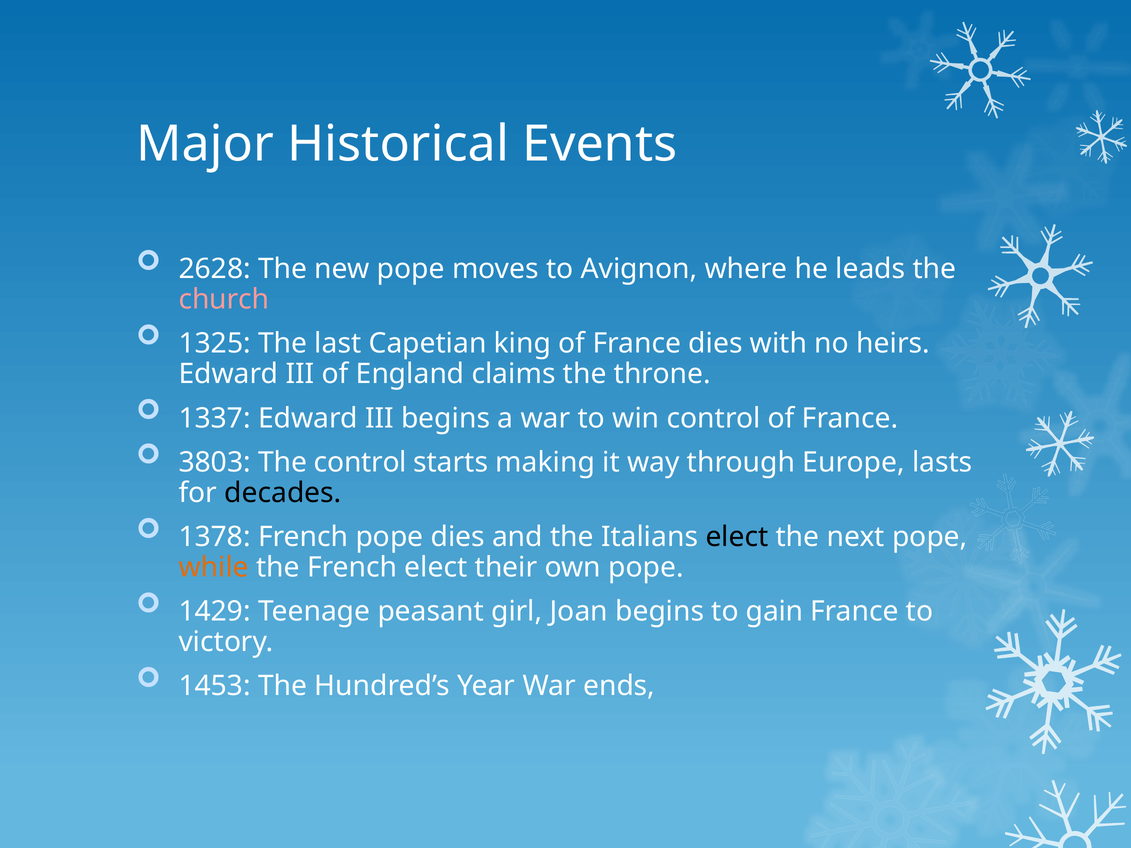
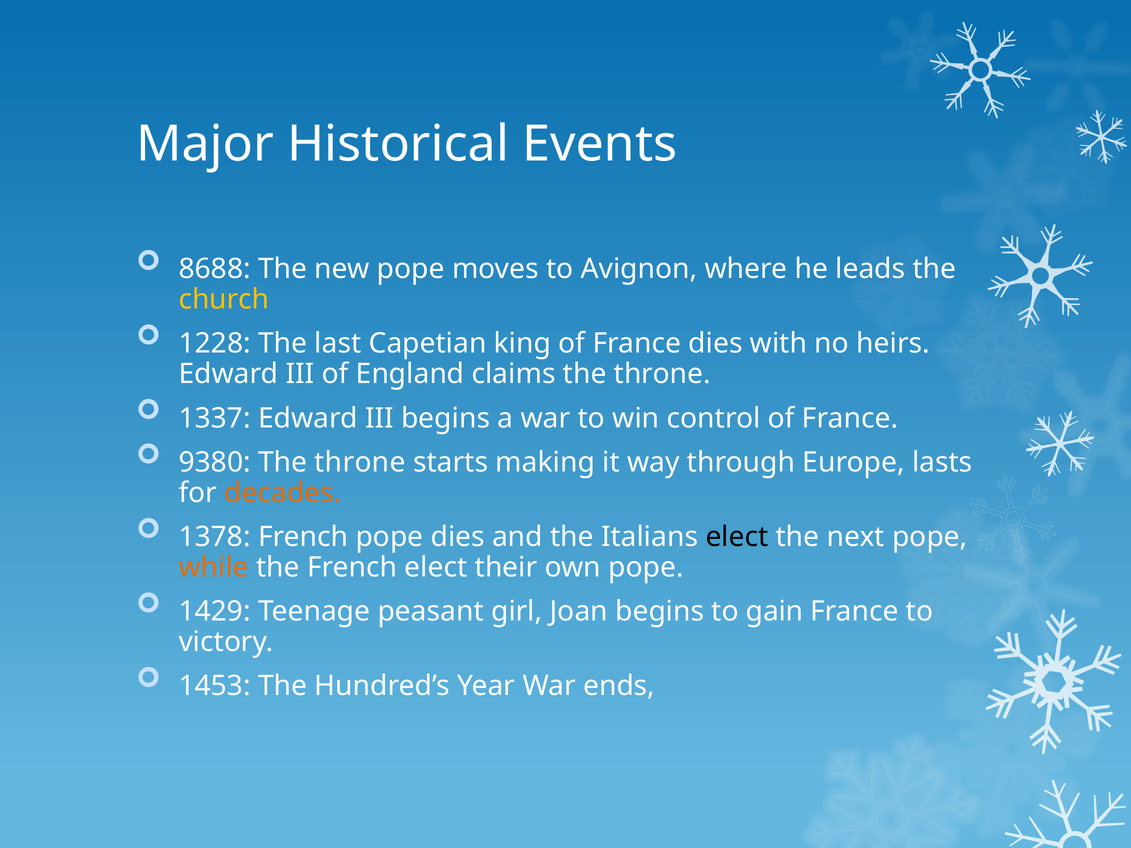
2628: 2628 -> 8688 (215, 269)
church colour: pink -> yellow (224, 300)
1325: 1325 -> 1228 (215, 344)
3803: 3803 -> 9380 (215, 462)
control: control -> throne (360, 462)
decades colour: black -> orange (283, 493)
